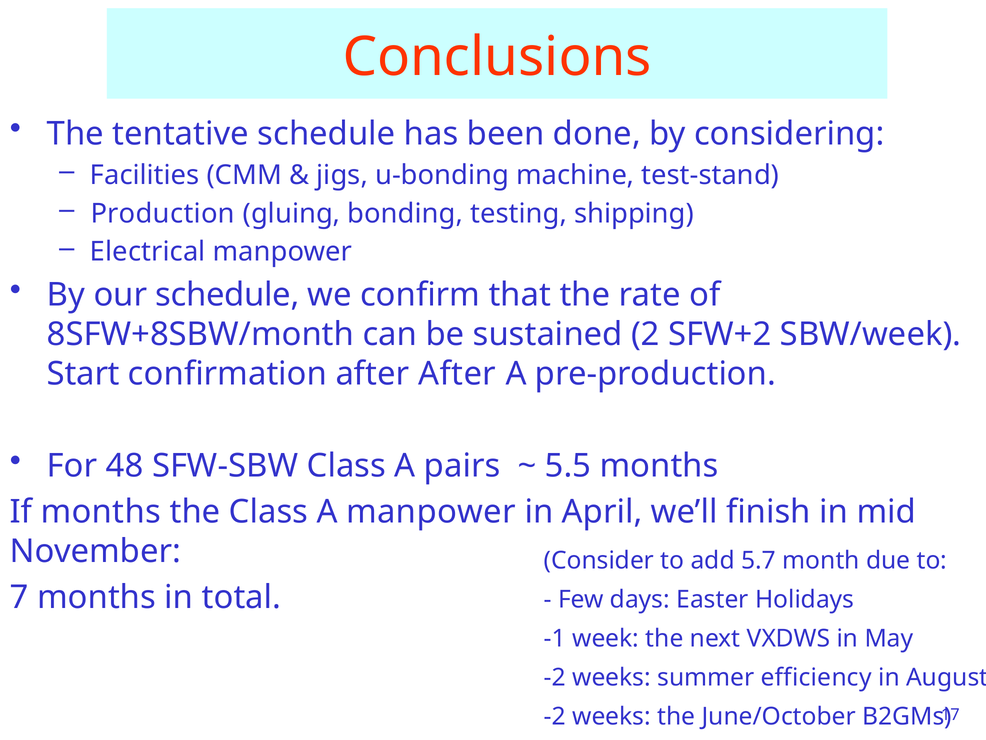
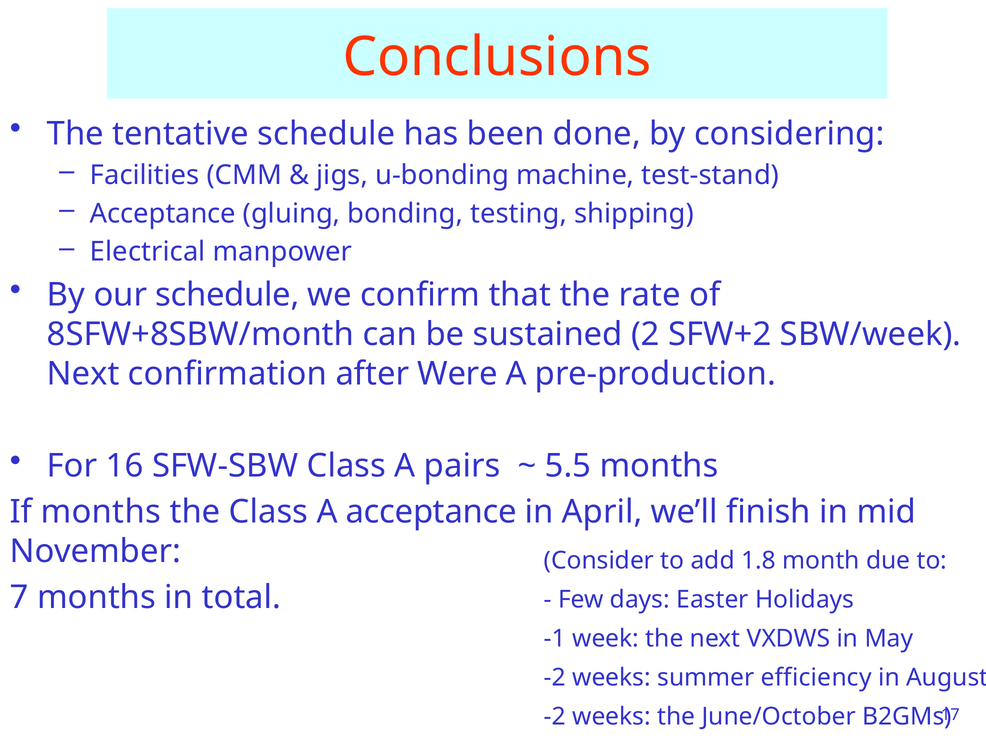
Production: Production -> Acceptance (163, 213)
Start: Start -> Next (83, 374)
after After: After -> Were (458, 374)
48: 48 -> 16 (125, 466)
A manpower: manpower -> acceptance (431, 512)
5.7: 5.7 -> 1.8 (759, 560)
